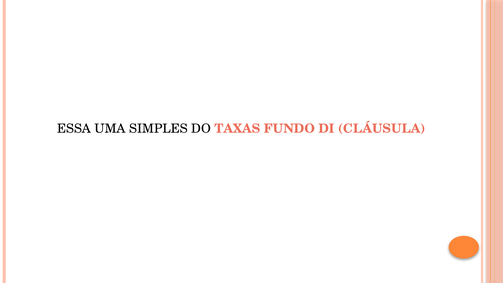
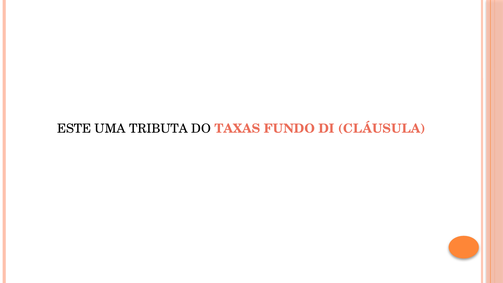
ESSA: ESSA -> ESTE (74, 129)
SIMPLES: SIMPLES -> TRIBUTA (158, 129)
